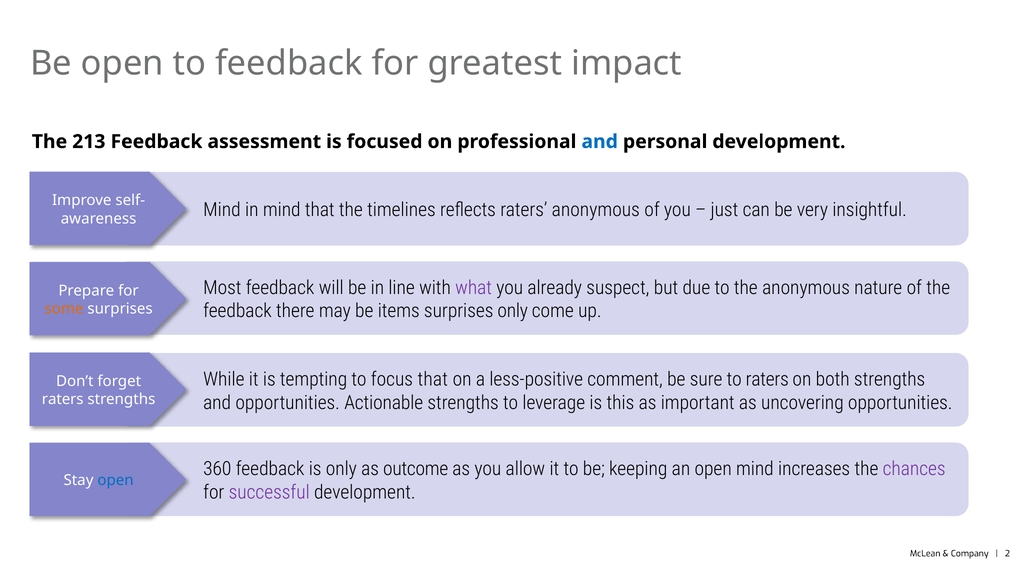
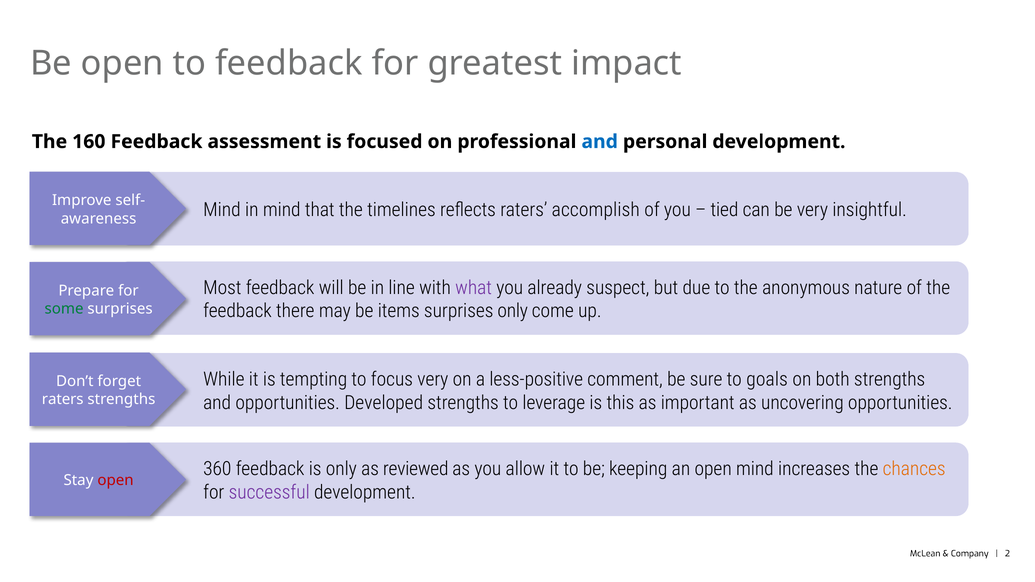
213: 213 -> 160 (89, 142)
raters anonymous: anonymous -> accomplish (596, 210)
just: just -> tied (724, 210)
some colour: orange -> green (64, 309)
focus that: that -> very (433, 380)
to raters: raters -> goals (767, 380)
Actionable: Actionable -> Developed (384, 403)
outcome: outcome -> reviewed (416, 469)
chances colour: purple -> orange (914, 469)
open colour: blue -> red (116, 481)
